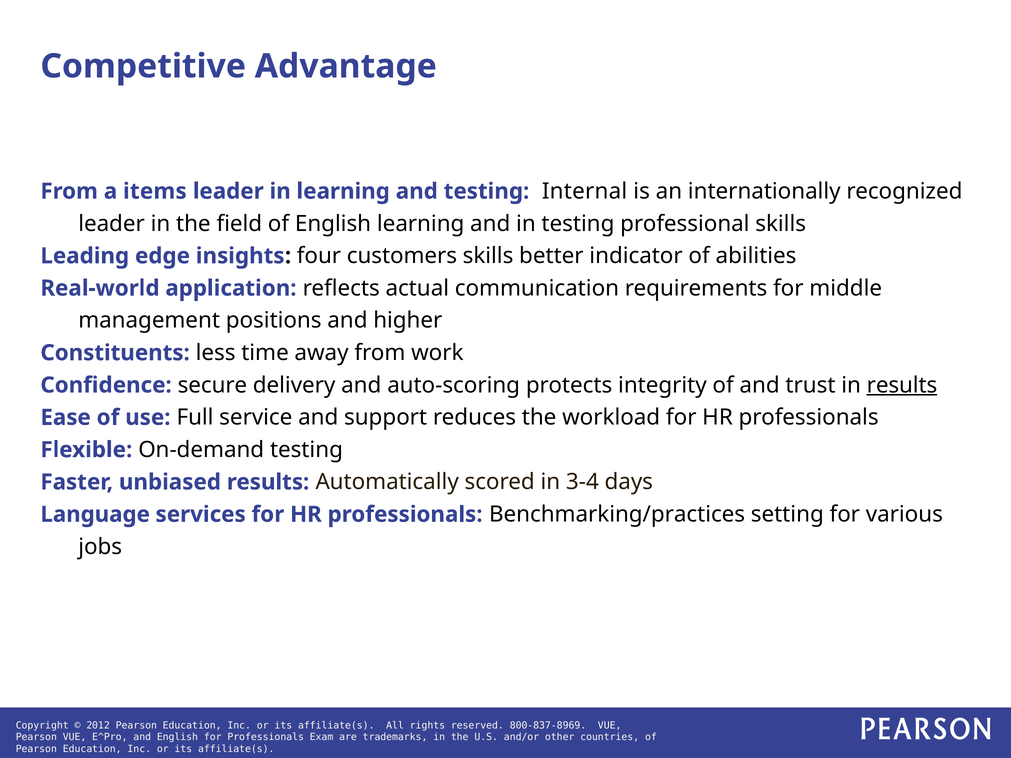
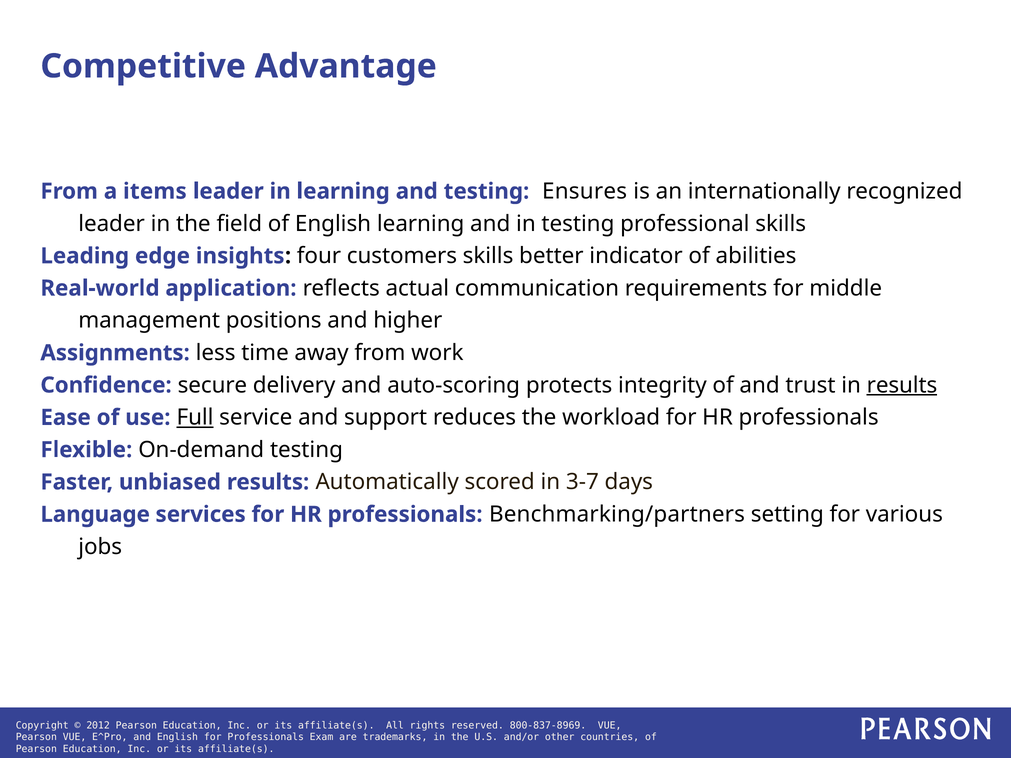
Internal: Internal -> Ensures (585, 191)
Constituents: Constituents -> Assignments (115, 353)
Full underline: none -> present (195, 418)
3-4: 3-4 -> 3-7 (582, 482)
Benchmarking/practices: Benchmarking/practices -> Benchmarking/partners (617, 515)
